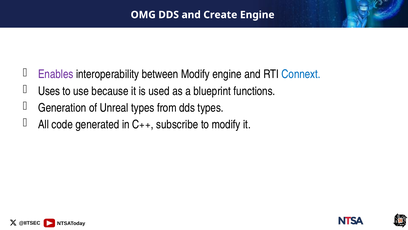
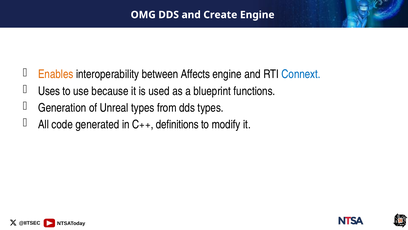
Enables colour: purple -> orange (56, 74)
between Modify: Modify -> Affects (195, 74)
subscribe: subscribe -> definitions (177, 124)
